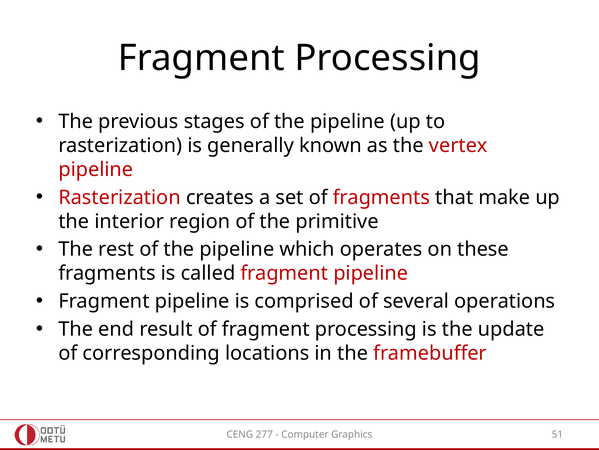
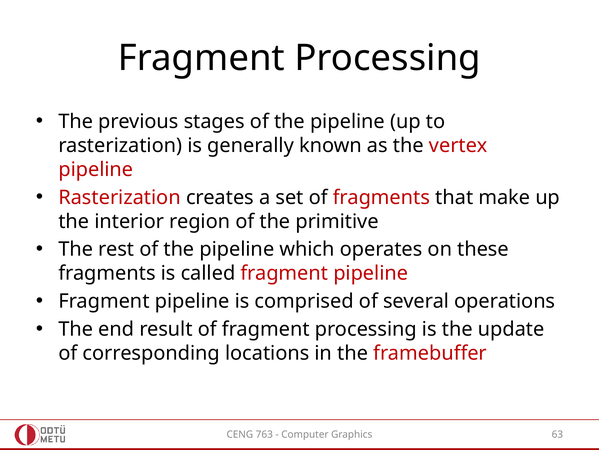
277: 277 -> 763 (264, 434)
51: 51 -> 63 (557, 434)
